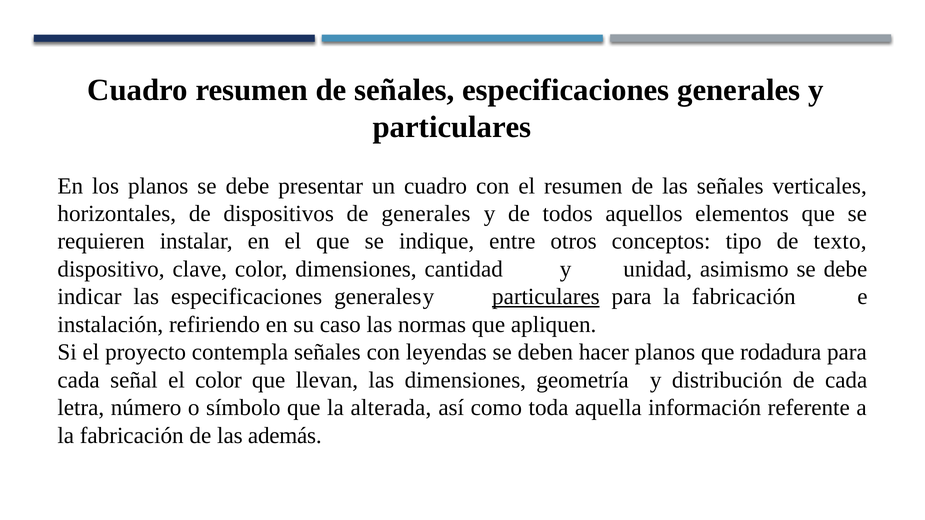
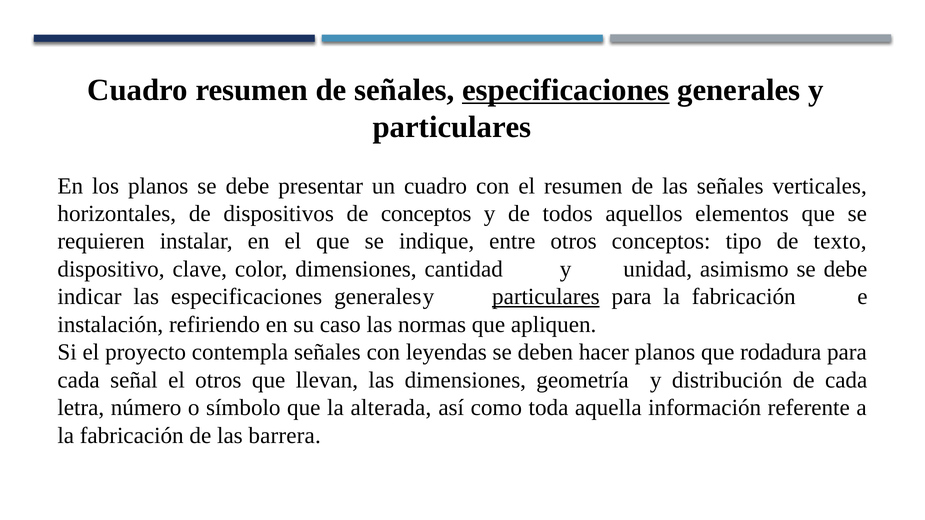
especificaciones underline: none -> present (566, 90)
de generales: generales -> conceptos (426, 214)
el color: color -> otros (218, 380)
además: además -> barrera (285, 436)
